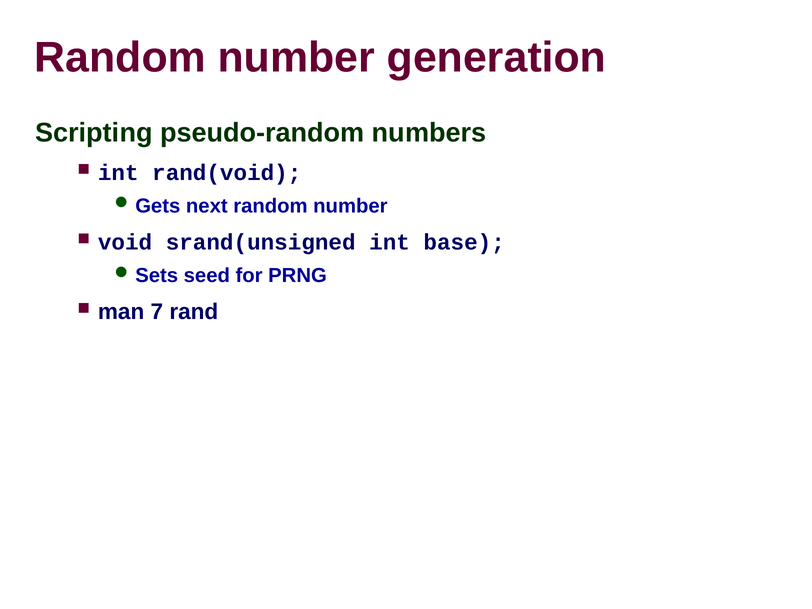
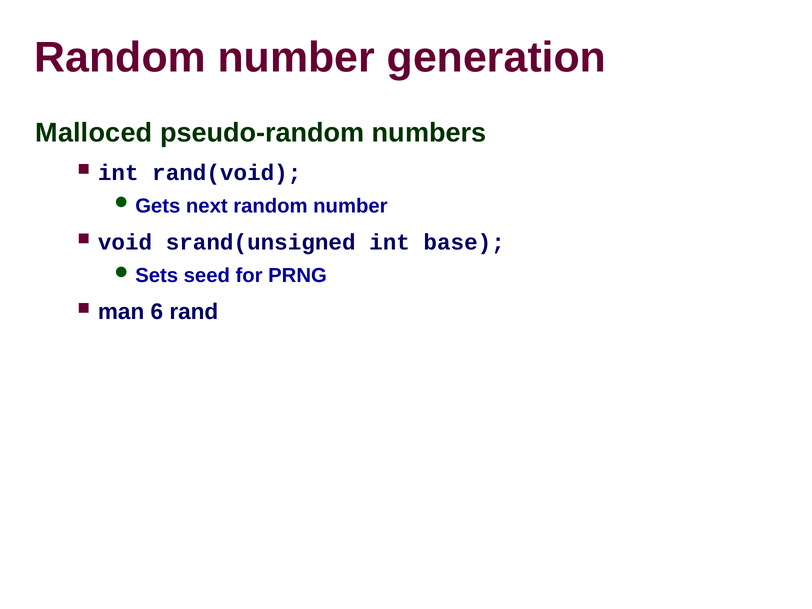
Scripting: Scripting -> Malloced (94, 133)
7: 7 -> 6 (157, 312)
